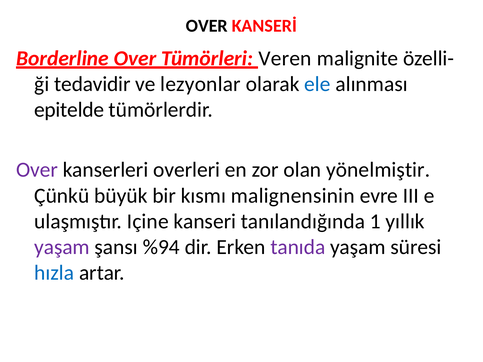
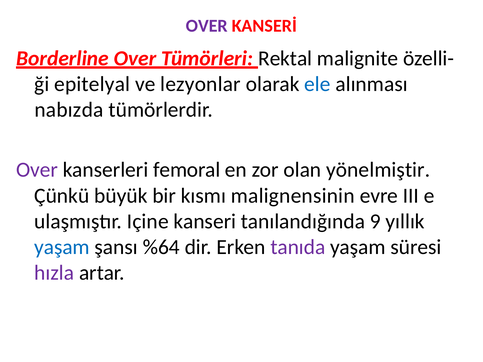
OVER colour: black -> purple (207, 26)
Veren: Veren -> Rektal (285, 58)
tedavidir: tedavidir -> epitelyal (92, 84)
epitelde: epitelde -> nabızda (69, 110)
overleri: overleri -> femoral (187, 170)
1: 1 -> 9 (375, 222)
yaşam colour: purple -> blue (62, 247)
%94: %94 -> %64 (161, 247)
hızla colour: blue -> purple (54, 273)
